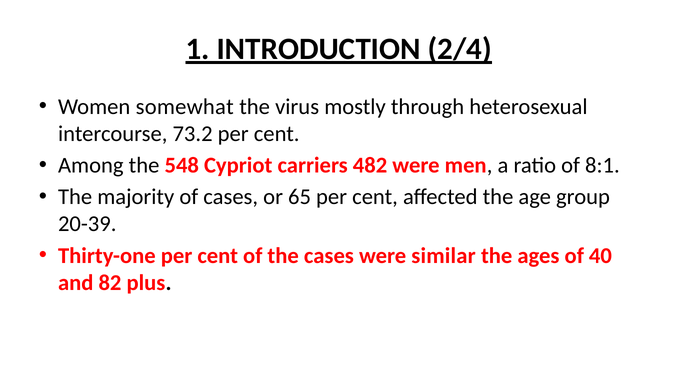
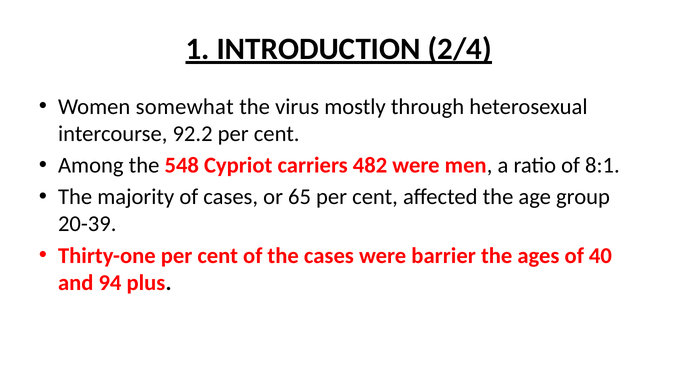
73.2: 73.2 -> 92.2 (193, 134)
similar: similar -> barrier (444, 256)
82: 82 -> 94 (110, 283)
